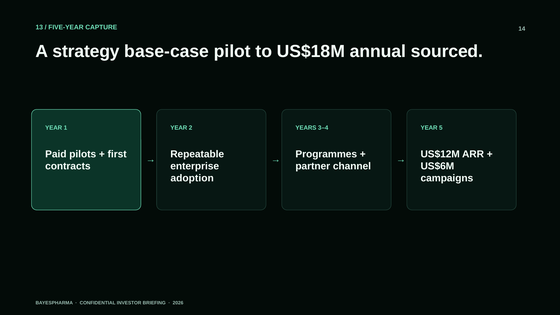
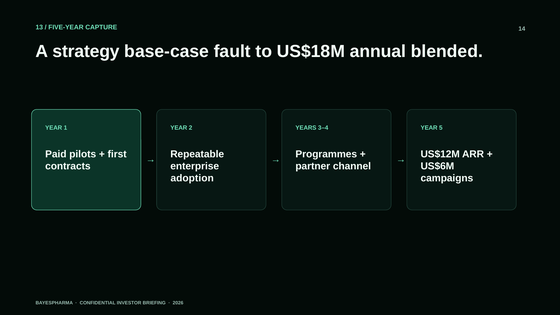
pilot: pilot -> fault (232, 51)
sourced: sourced -> blended (447, 51)
